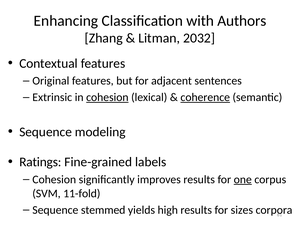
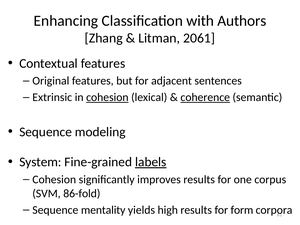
2032: 2032 -> 2061 (199, 38)
Ratings: Ratings -> System (40, 162)
labels underline: none -> present (151, 162)
one underline: present -> none (243, 179)
11-fold: 11-fold -> 86-fold (82, 193)
stemmed: stemmed -> mentality (103, 210)
sizes: sizes -> form (242, 210)
